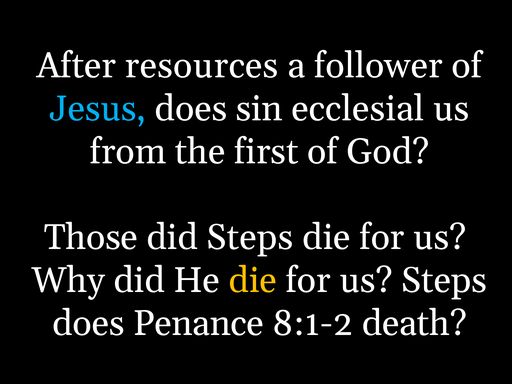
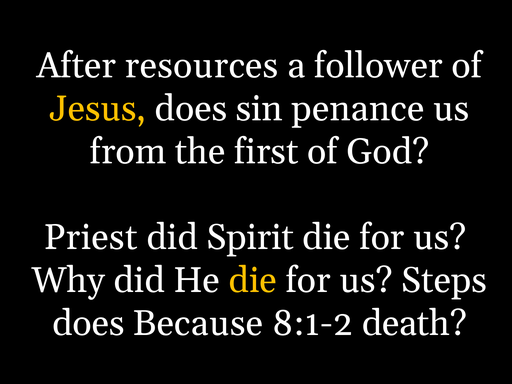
Jesus colour: light blue -> yellow (98, 109)
ecclesial: ecclesial -> penance (358, 109)
Those: Those -> Priest (91, 237)
did Steps: Steps -> Spirit (250, 237)
Penance: Penance -> Because (198, 323)
